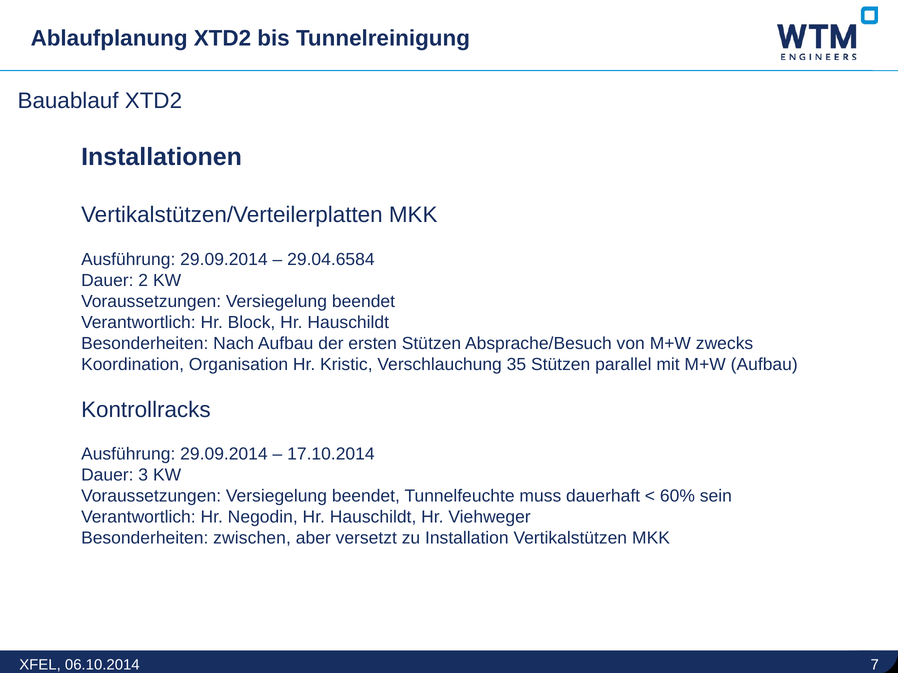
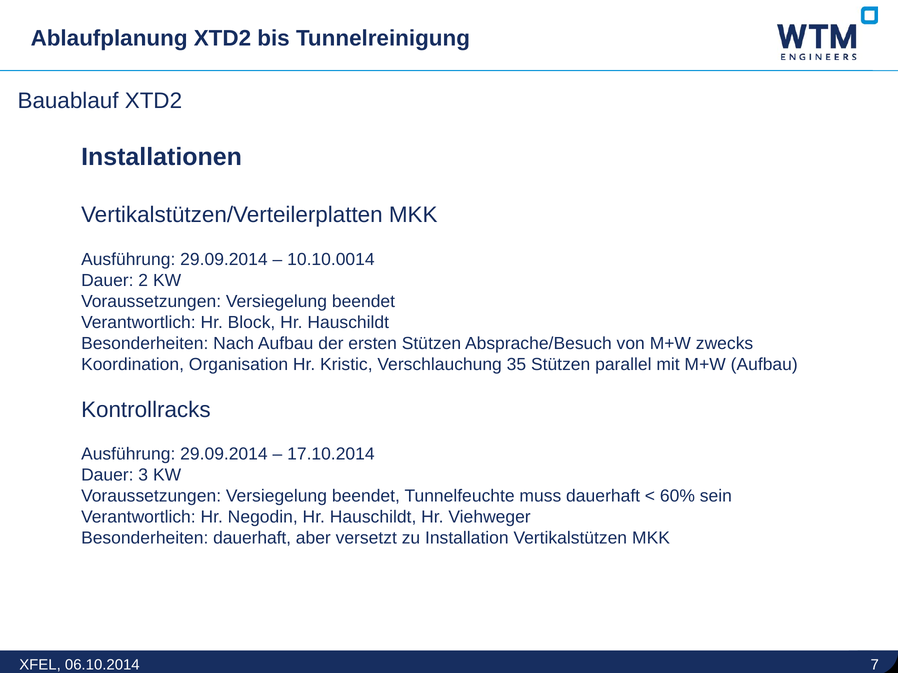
29.04.6584: 29.04.6584 -> 10.10.0014 (331, 260)
Besonderheiten zwischen: zwischen -> dauerhaft (252, 538)
